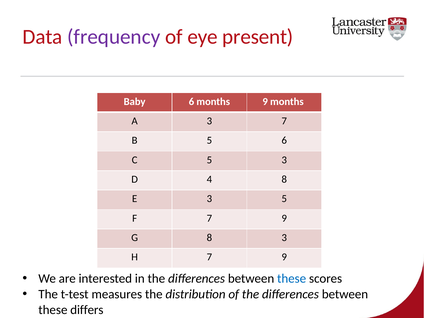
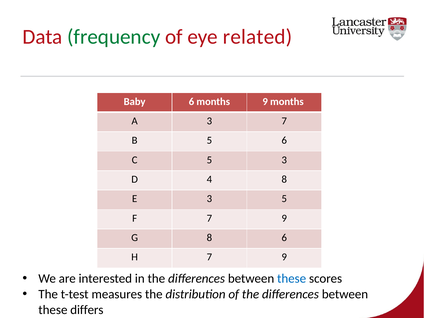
frequency colour: purple -> green (114, 37)
present: present -> related (258, 37)
8 3: 3 -> 6 (284, 238)
